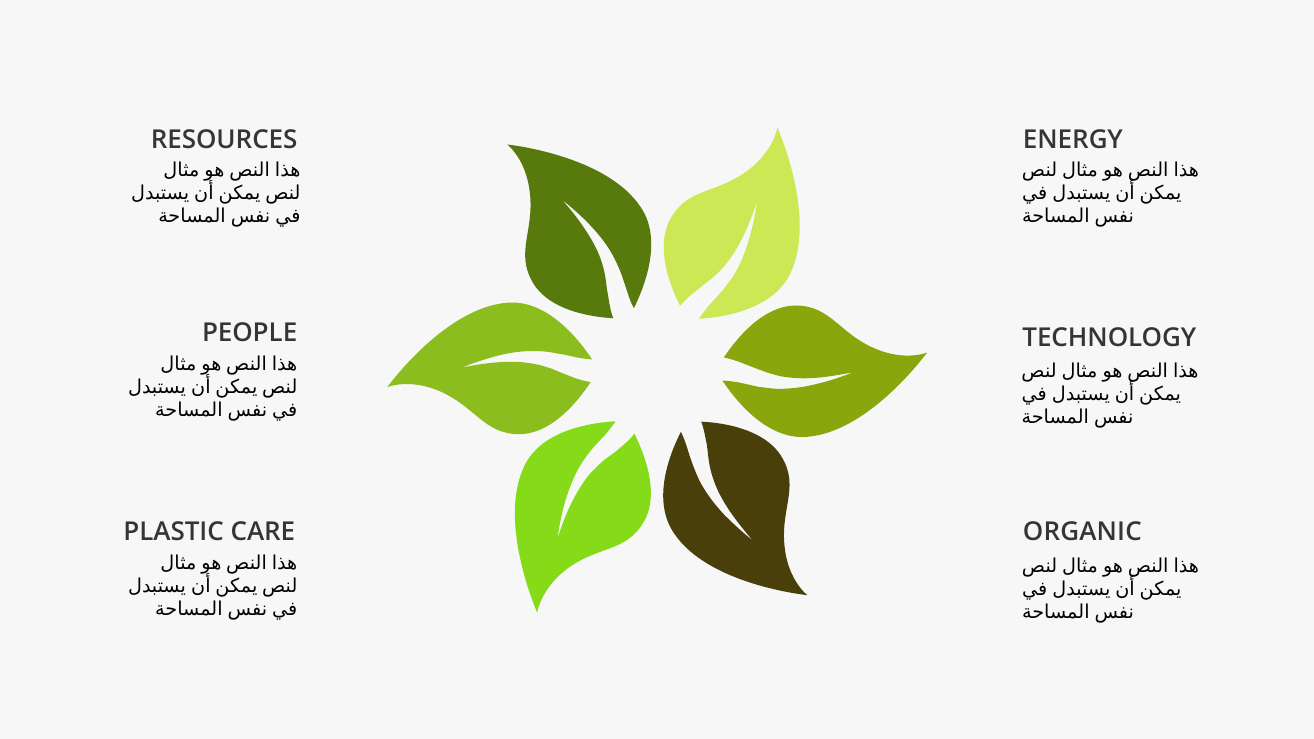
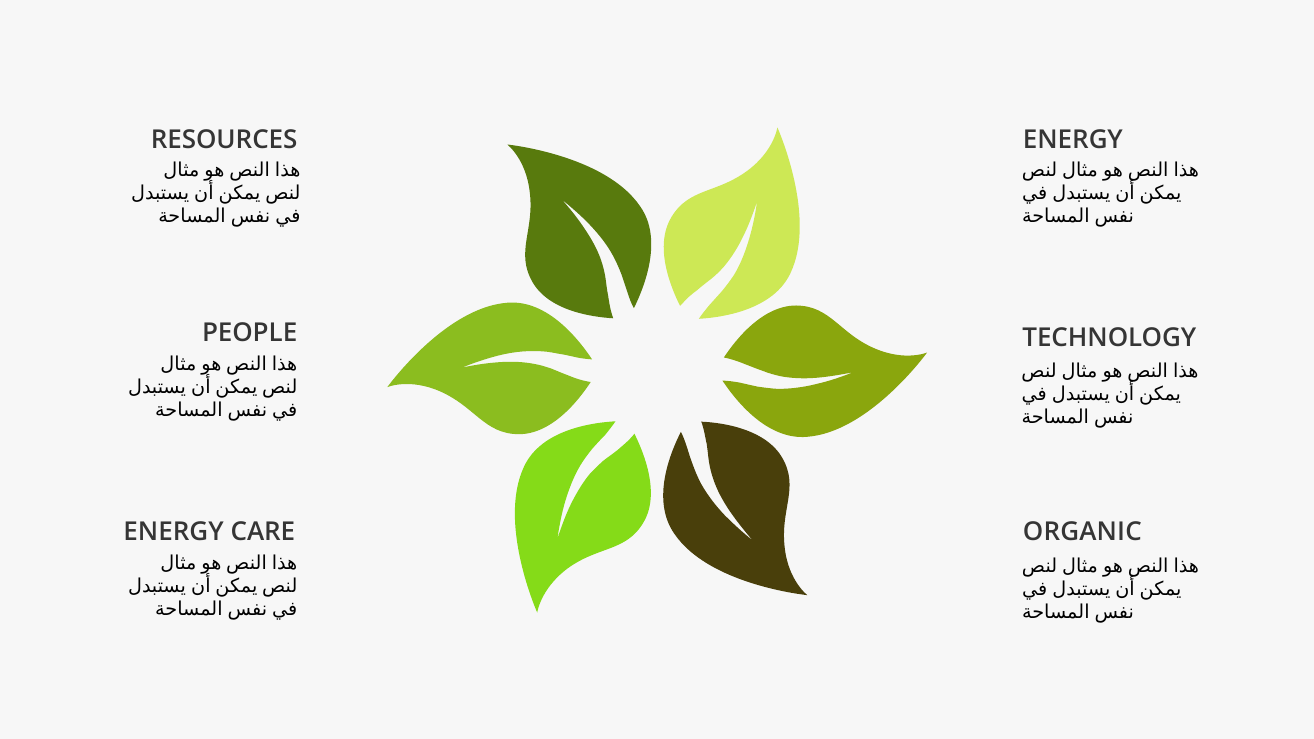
PLASTIC: PLASTIC -> ENERGY (174, 532)
